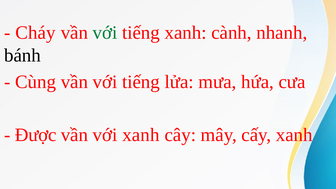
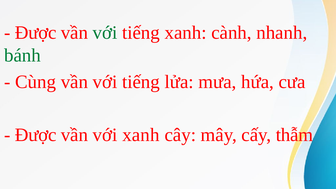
Cháy: Cháy -> Được (36, 33)
bánh colour: black -> green (22, 55)
cấy xanh: xanh -> thẫm (294, 135)
